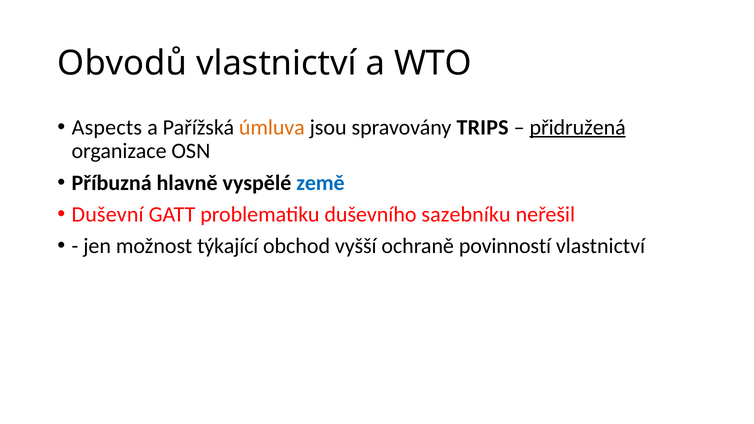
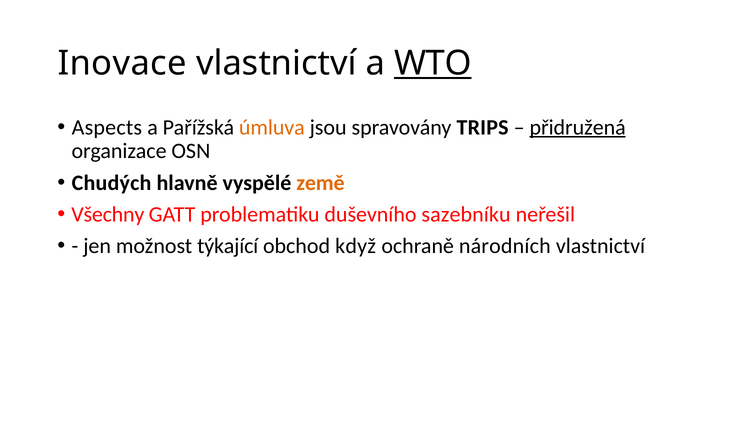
Obvodů: Obvodů -> Inovace (122, 63)
WTO underline: none -> present (433, 63)
Příbuzná: Příbuzná -> Chudých (112, 183)
země colour: blue -> orange (320, 183)
Duševní: Duševní -> Všechny (108, 214)
vyšší: vyšší -> když (356, 246)
povinností: povinností -> národních (505, 246)
